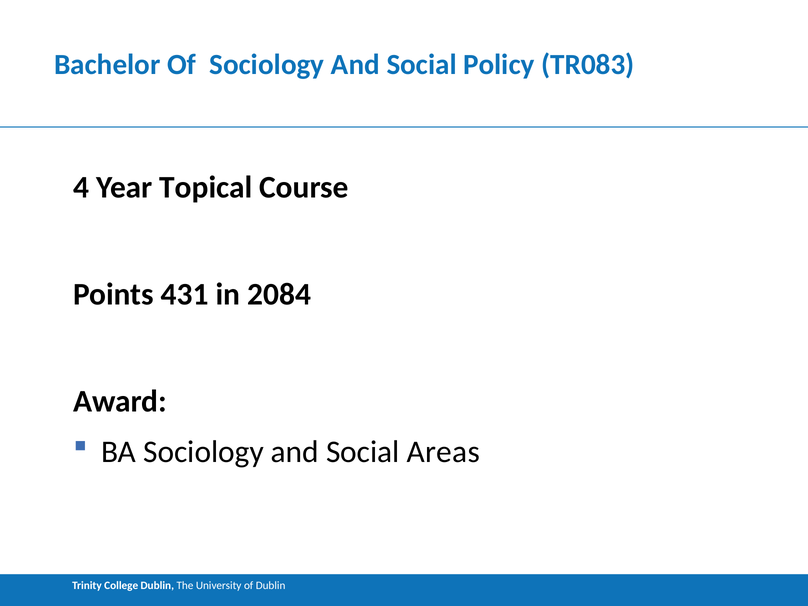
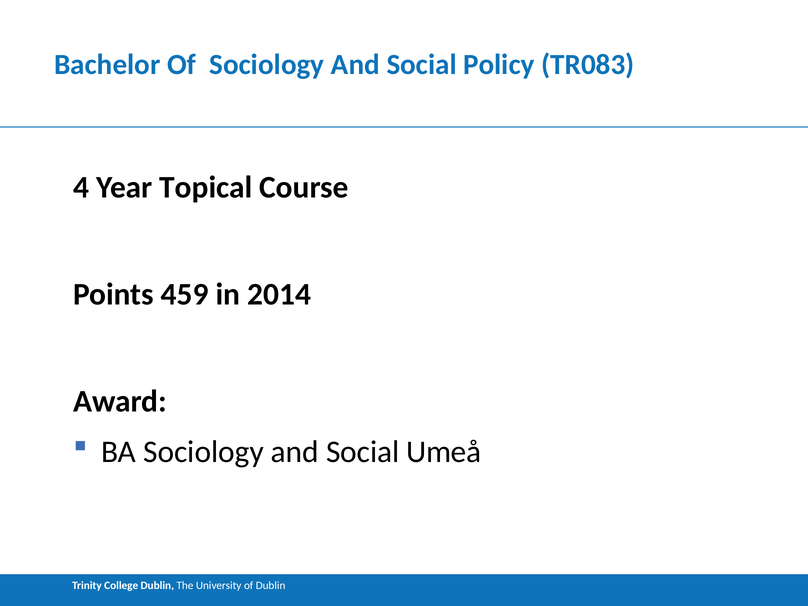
431: 431 -> 459 (185, 294)
2084: 2084 -> 2014 (279, 294)
Areas: Areas -> Umeå (444, 452)
